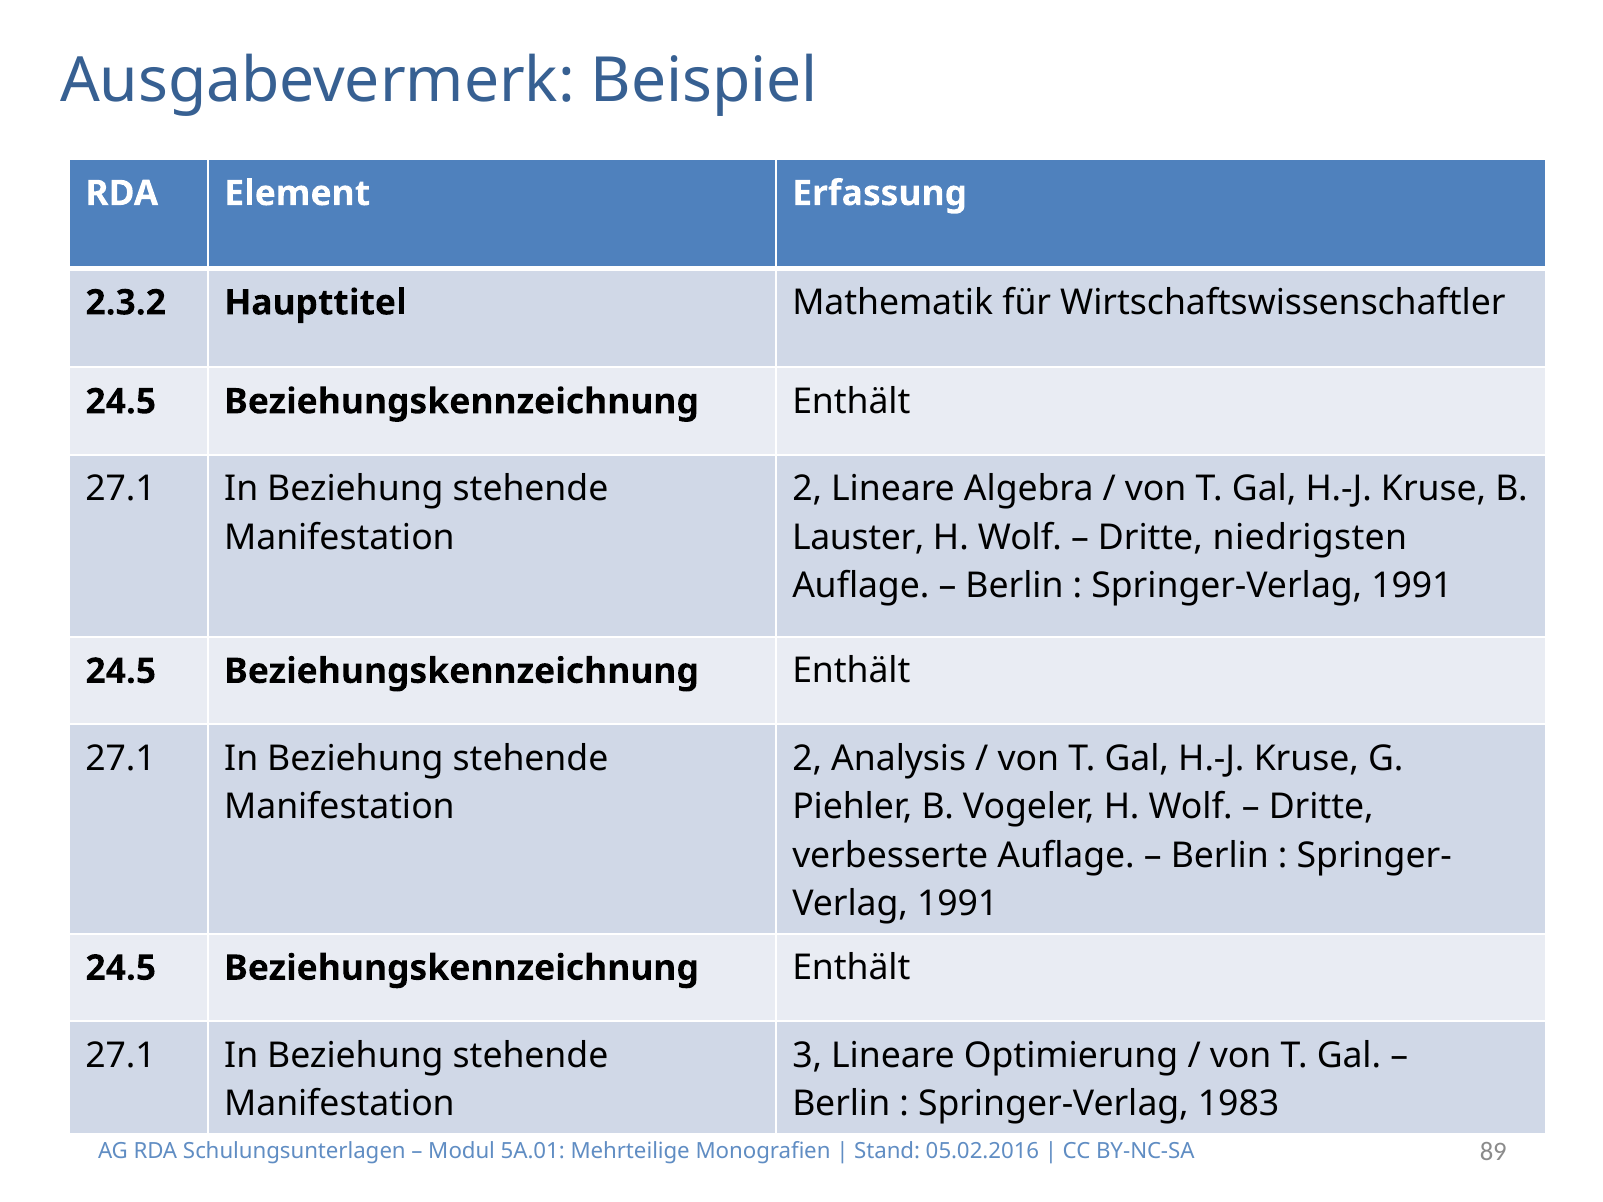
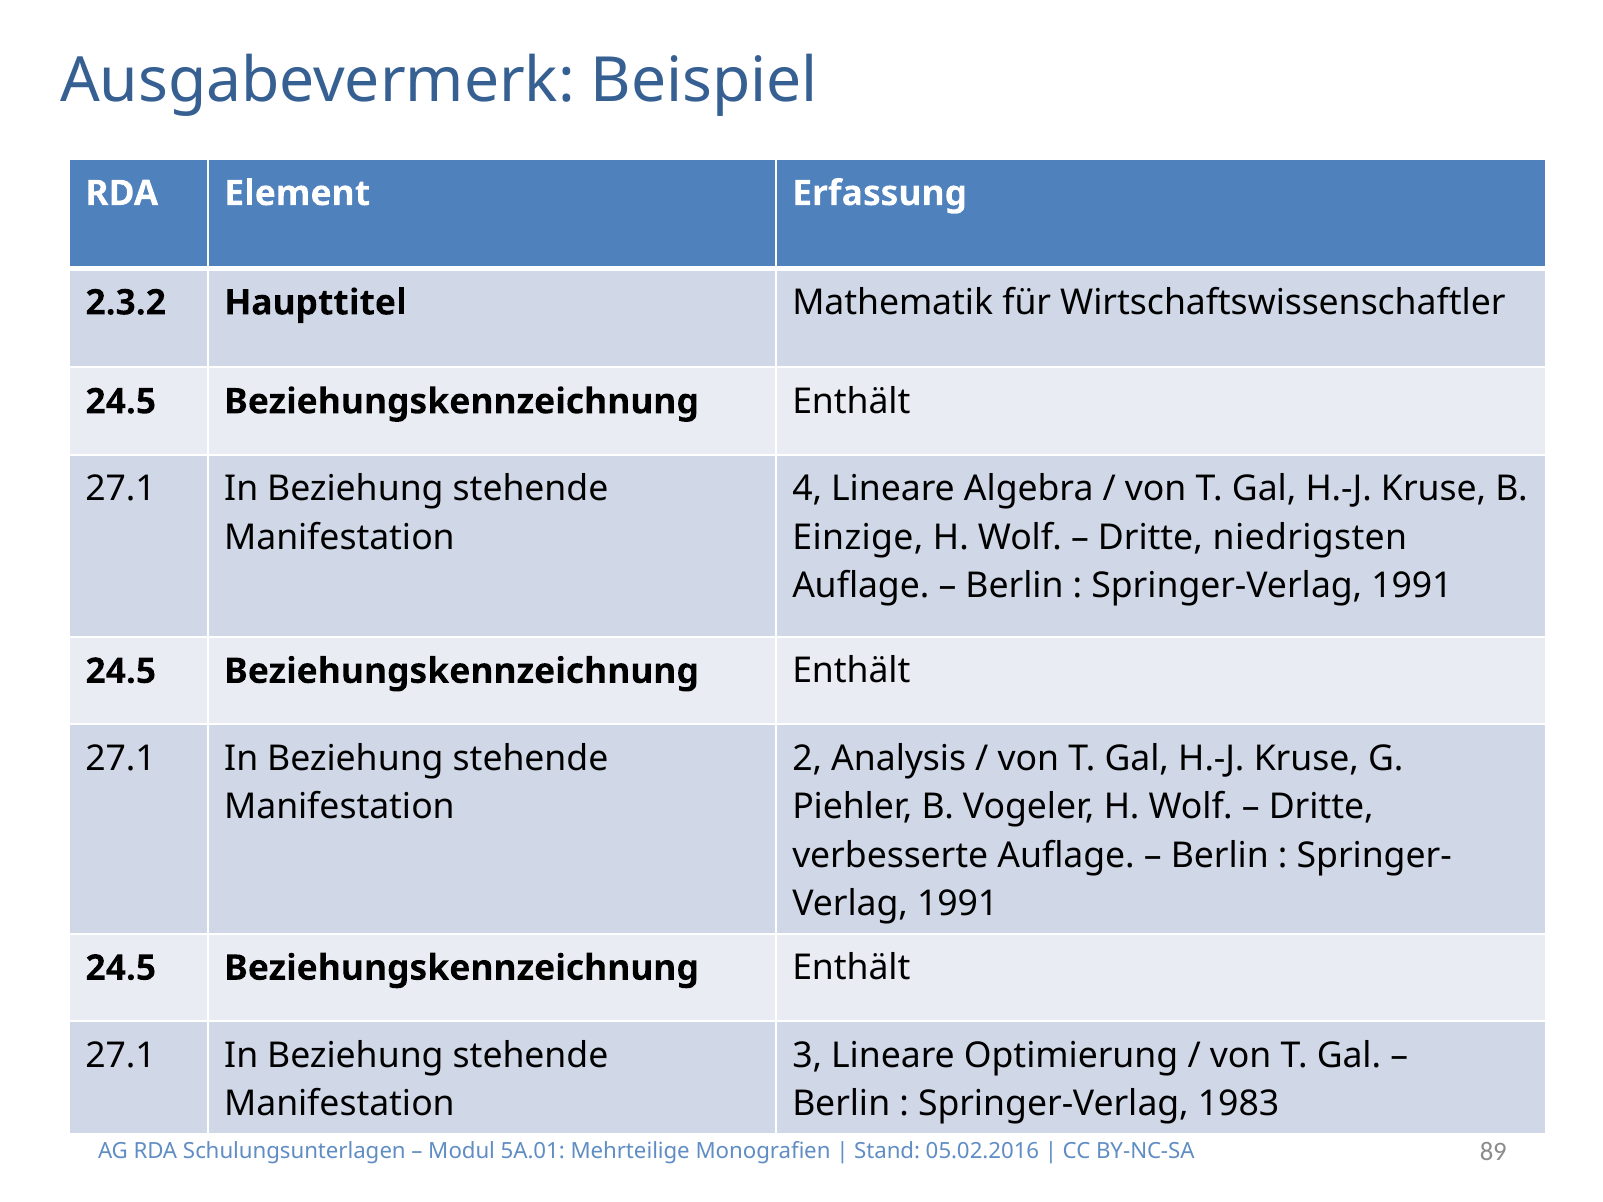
2: 2 -> 4 (807, 489)
Lauster: Lauster -> Einzige (858, 537)
